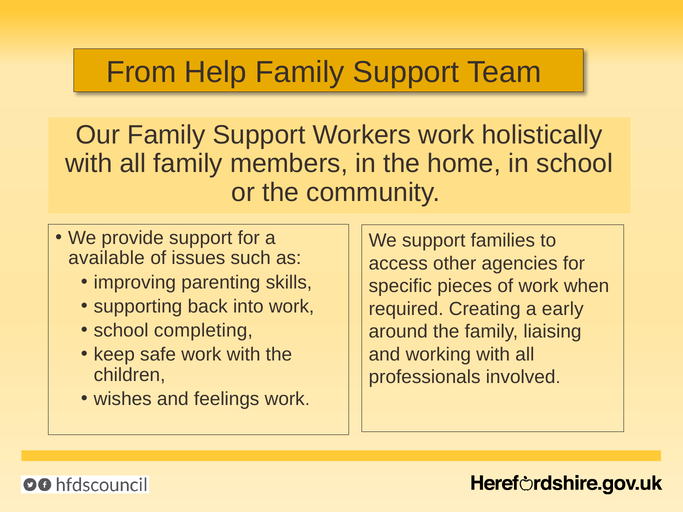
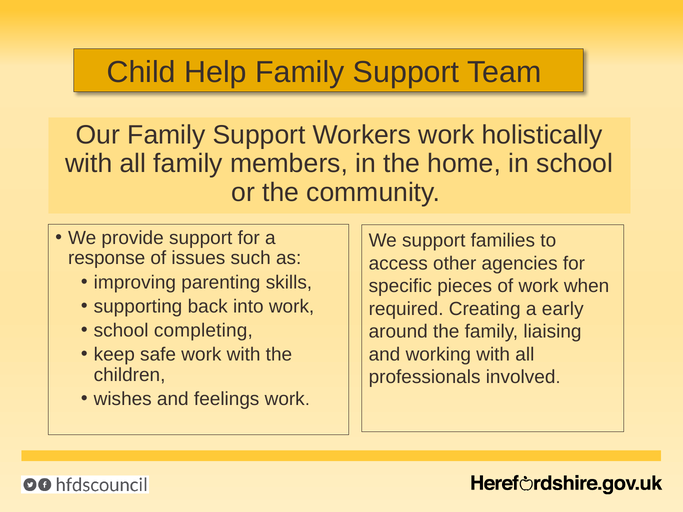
From: From -> Child (141, 72)
available: available -> response (107, 258)
